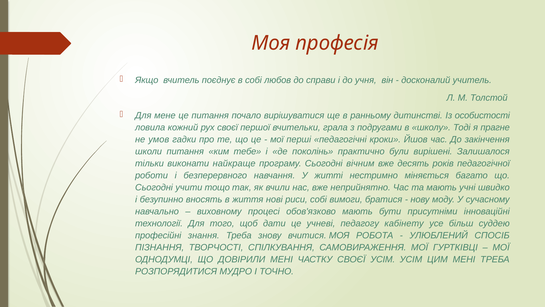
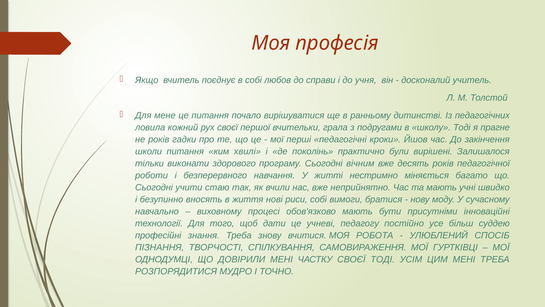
особистості: особистості -> педагогічних (482, 115)
не умов: умов -> років (159, 139)
тебе: тебе -> хвилі (247, 151)
найкраще: найкраще -> здорового (234, 163)
тощо: тощо -> стаю (217, 187)
кабінету: кабінету -> постійно (404, 223)
СВОЄЇ УСІМ: УСІМ -> ТОДІ (383, 259)
